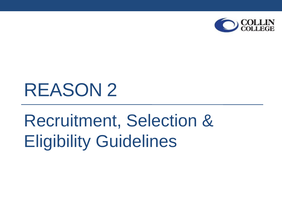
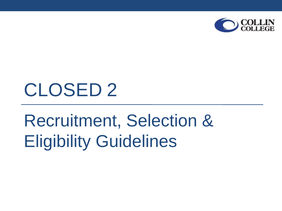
REASON: REASON -> CLOSED (63, 90)
